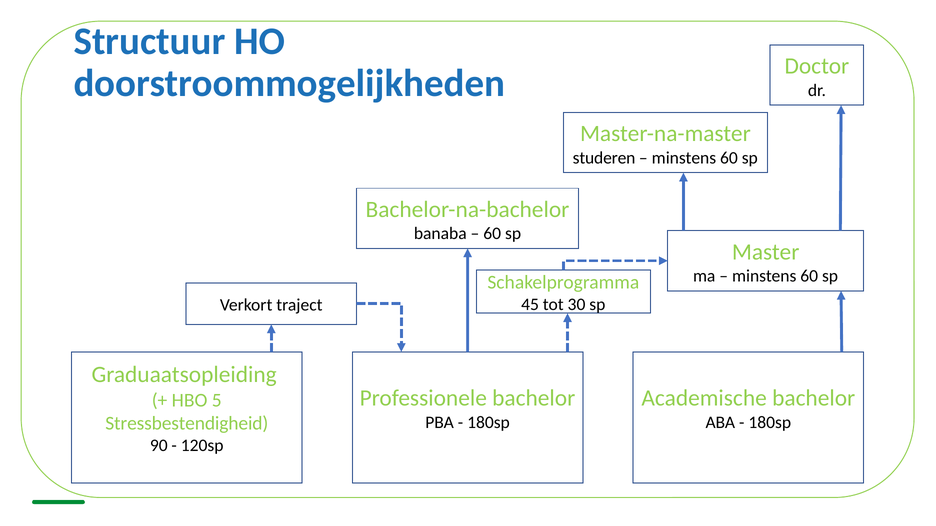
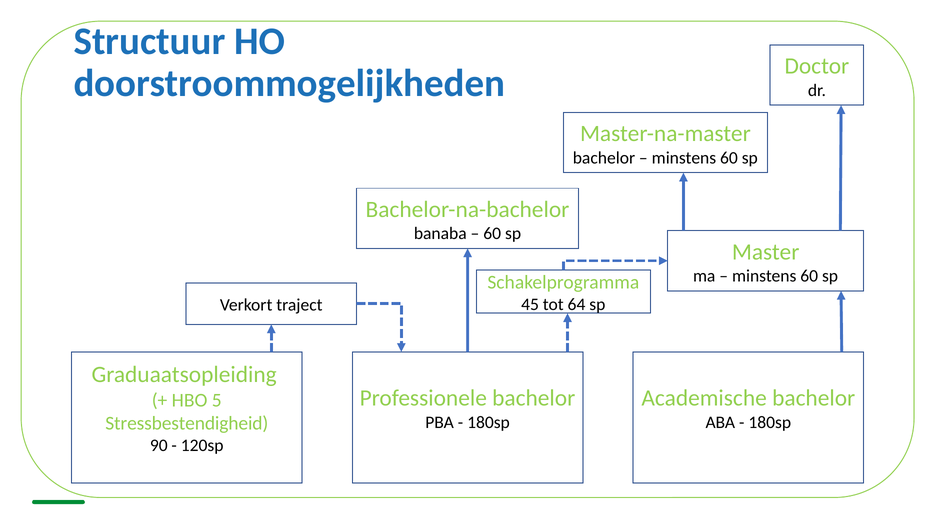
studeren: studeren -> bachelor (604, 158)
30: 30 -> 64 (577, 305)
